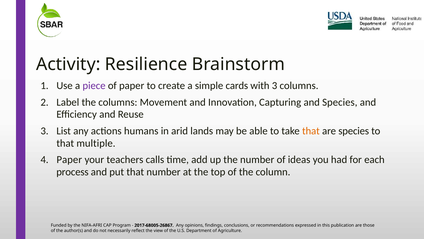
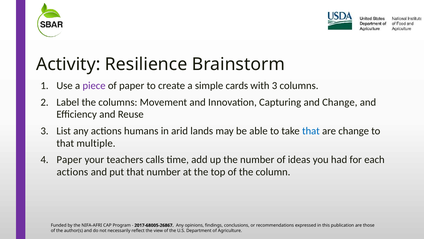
and Species: Species -> Change (340, 102)
that colour: orange -> blue (311, 131)
are species: species -> change (354, 131)
process: process -> actions (72, 172)
